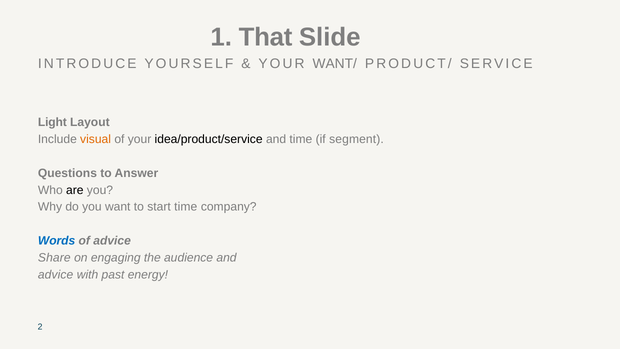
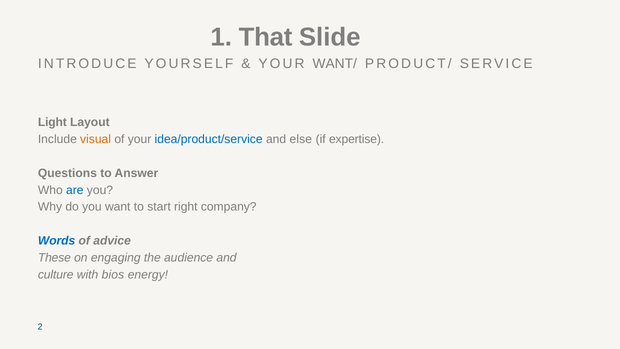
idea/product/service colour: black -> blue (209, 139)
and time: time -> else (301, 139)
segment: segment -> expertise (357, 139)
are colour: black -> blue (75, 190)
start time: time -> right (186, 207)
Share: Share -> These (54, 257)
advice: advice -> culture (56, 274)
past: past -> bios (113, 274)
